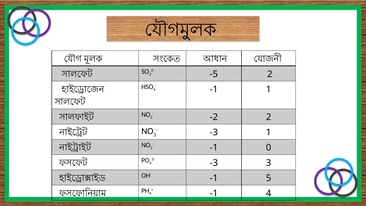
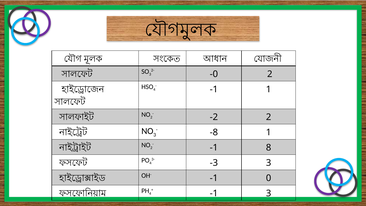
-5: -5 -> -0 (214, 74)
-3: -3 -> -8 (214, 132)
0: 0 -> 8 (269, 147)
5: 5 -> 0 (269, 178)
-1 4: 4 -> 3 (269, 193)
